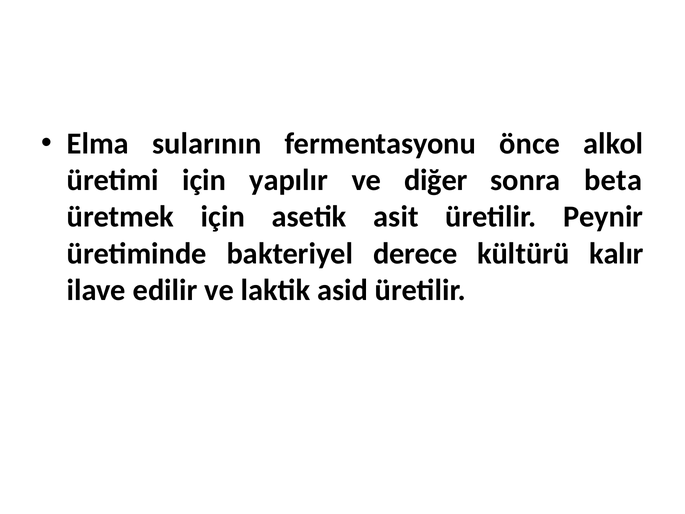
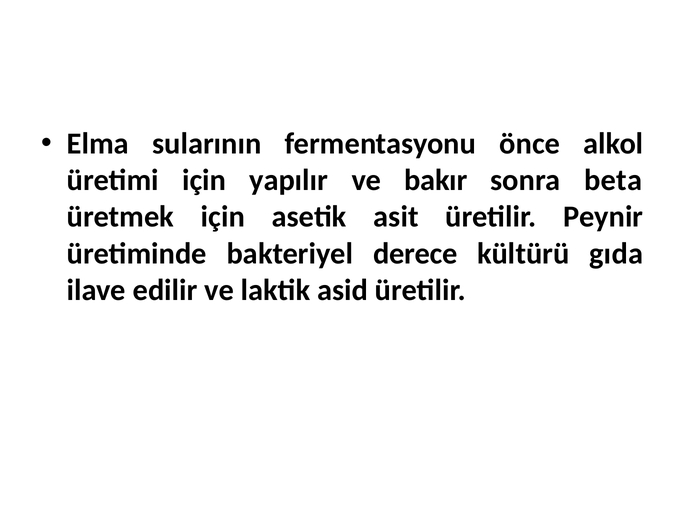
diğer: diğer -> bakır (436, 180)
kalır: kalır -> gıda (616, 253)
